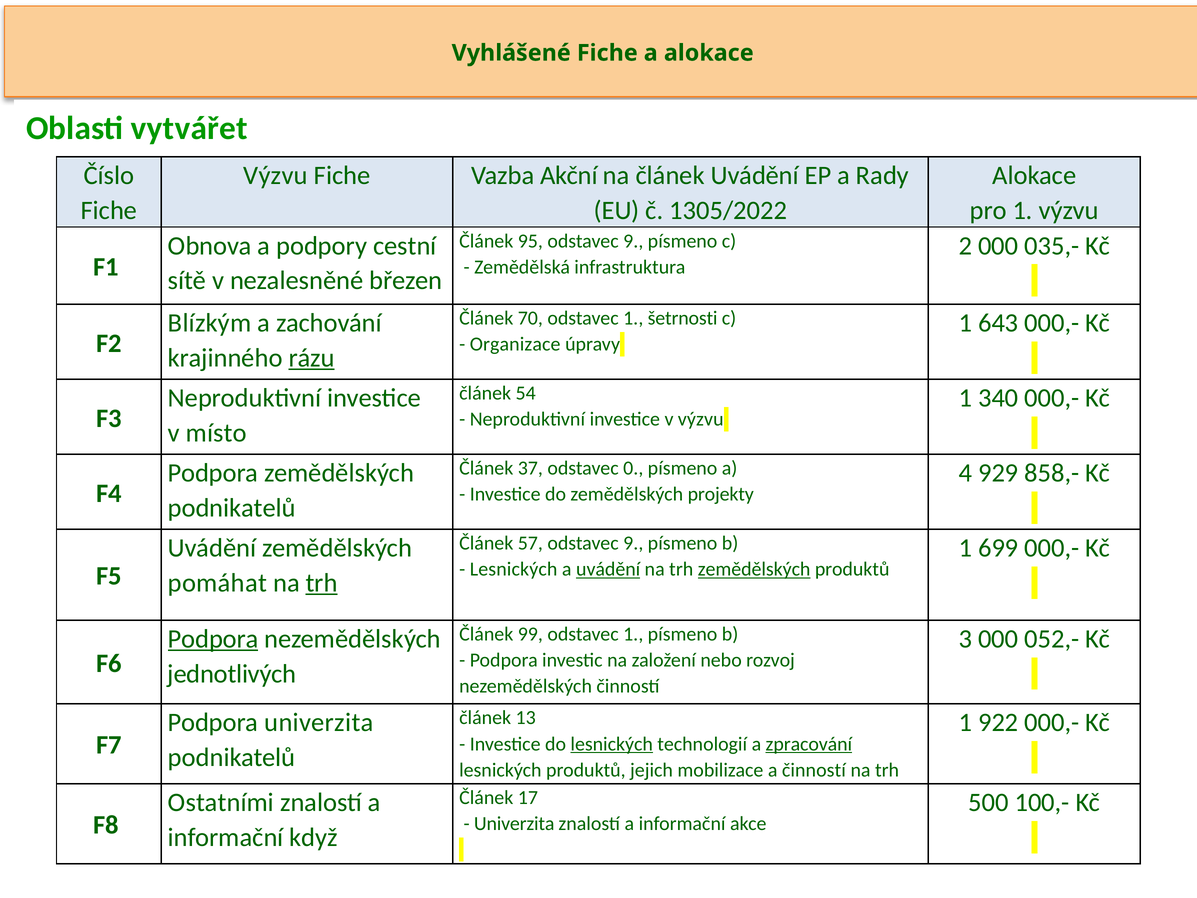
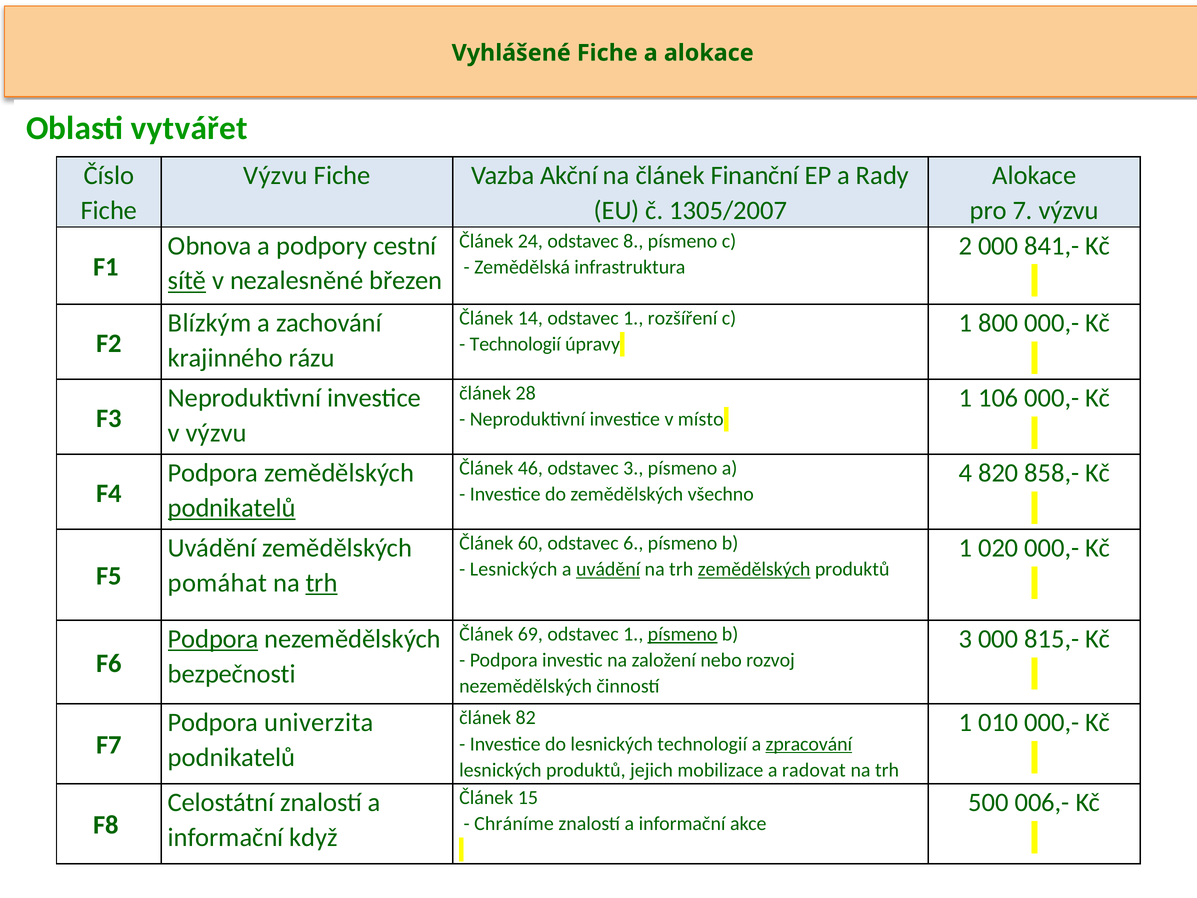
článek Uvádění: Uvádění -> Finanční (755, 175)
1305/2022: 1305/2022 -> 1305/2007 (728, 210)
pro 1: 1 -> 7 (1023, 210)
95: 95 -> 24 (530, 241)
9: 9 -> 8 (633, 241)
035,-: 035,- -> 841,- (1052, 246)
sítě underline: none -> present (187, 281)
70: 70 -> 14 (530, 318)
šetrnosti: šetrnosti -> rozšíření (683, 318)
643: 643 -> 800 (998, 323)
Organizace: Organizace -> Technologií (515, 344)
rázu underline: present -> none (312, 358)
54: 54 -> 28 (526, 393)
340: 340 -> 106 (998, 398)
v výzvu: výzvu -> místo (701, 419)
v místo: místo -> výzvu (216, 433)
37: 37 -> 46 (530, 468)
odstavec 0: 0 -> 3 (633, 468)
929: 929 -> 820 (998, 473)
projekty: projekty -> všechno (721, 494)
podnikatelů underline: none -> present (232, 508)
57: 57 -> 60 (530, 543)
9: 9 -> 6 (633, 543)
699: 699 -> 020 (998, 548)
99: 99 -> 69 (530, 634)
písmeno underline: none -> present (683, 634)
052,-: 052,- -> 815,- (1052, 639)
jednotlivých: jednotlivých -> bezpečnosti (232, 674)
13: 13 -> 82 (526, 718)
922: 922 -> 010 (998, 722)
lesnických underline: present -> none (612, 744)
a činností: činností -> radovat (814, 770)
17: 17 -> 15 (528, 797)
Ostatními: Ostatními -> Celostátní (221, 802)
100,-: 100,- -> 006,- (1042, 802)
Univerzita: Univerzita -> Chráníme (514, 823)
